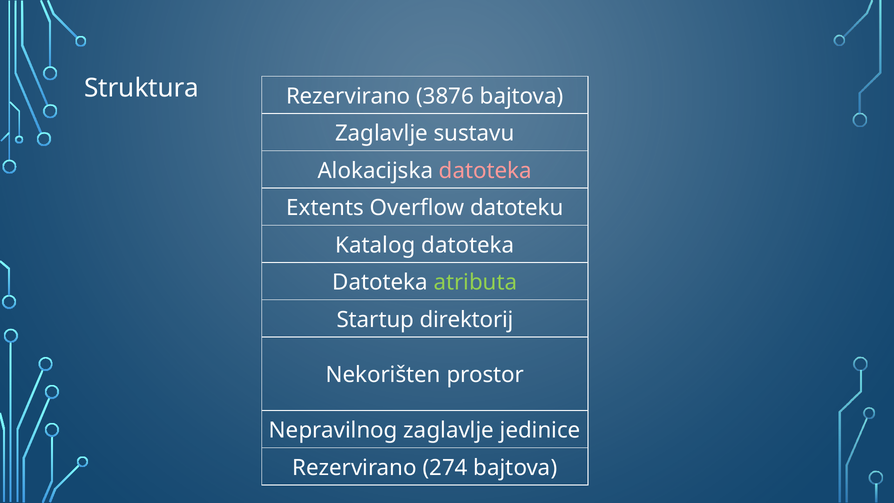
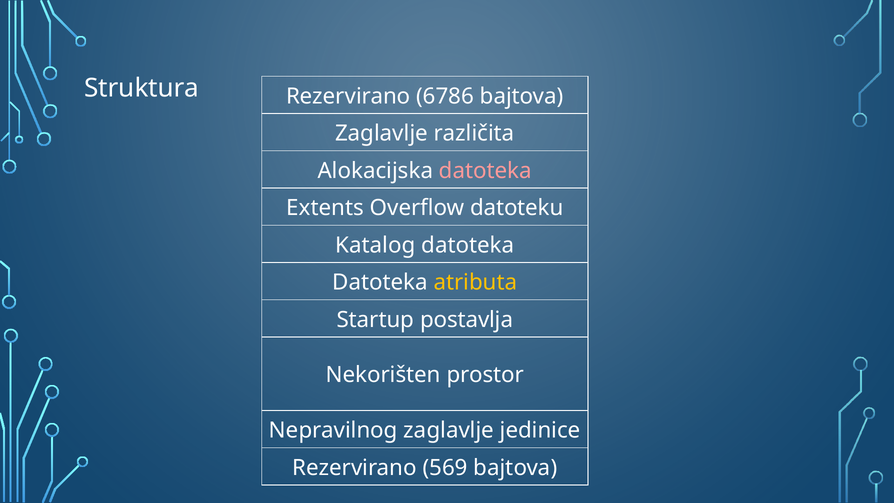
3876: 3876 -> 6786 (445, 96)
sustavu: sustavu -> različita (474, 133)
atributa colour: light green -> yellow (476, 282)
direktorij: direktorij -> postavlja (467, 320)
274: 274 -> 569 (445, 468)
